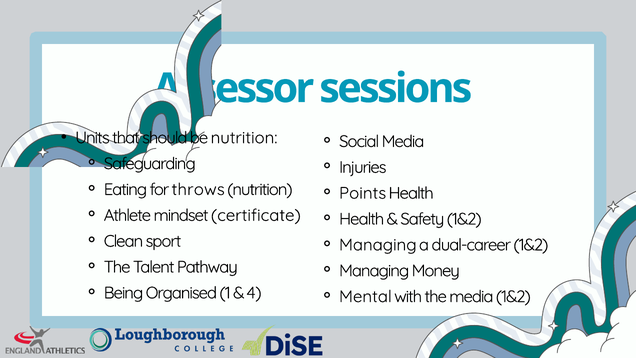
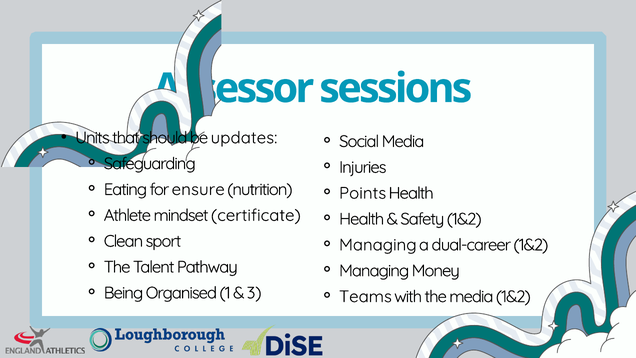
be nutrition: nutrition -> updates (244, 138)
throws: throws -> ensure (198, 189)
4: 4 -> 3 (254, 293)
Mental: Mental -> Teams (365, 296)
